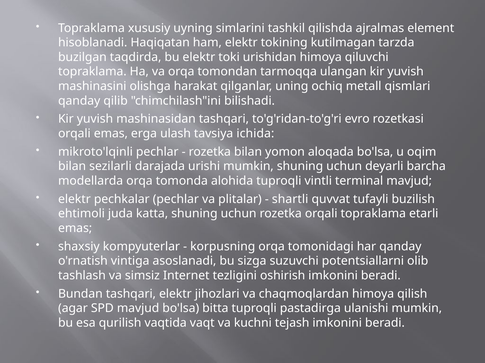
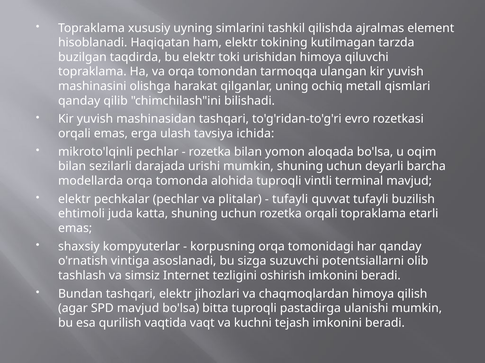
shartli: shartli -> tufayli (290, 200)
